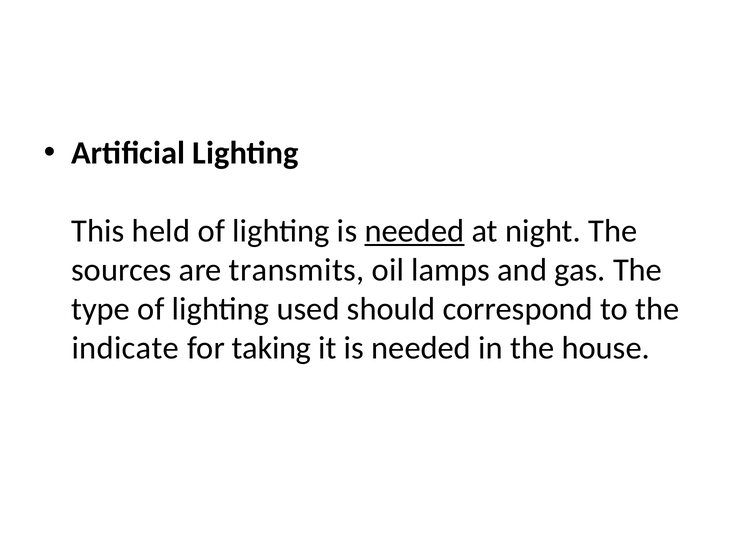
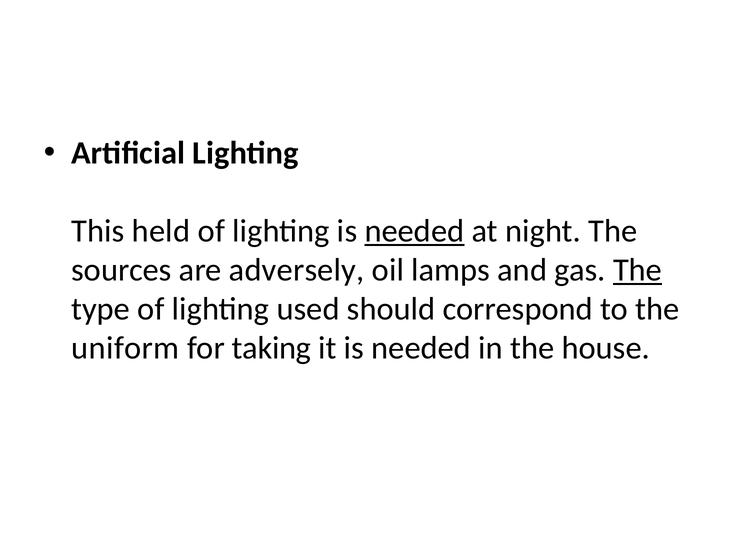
transmits: transmits -> adversely (297, 270)
The underline: none -> present (638, 270)
indicate: indicate -> uniform (125, 348)
